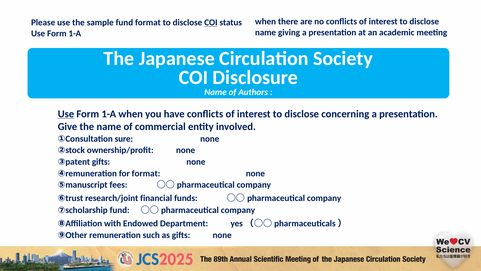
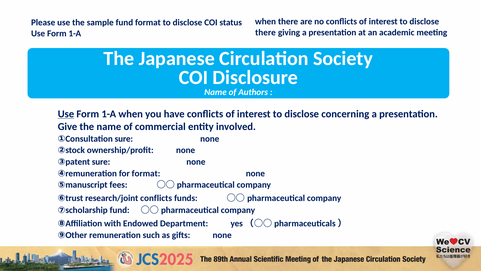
COI underline: present -> none (211, 23)
name: name -> there (265, 32)
③patent gifts: gifts -> sure (101, 162)
research/joint financial: financial -> conflicts (156, 198)
